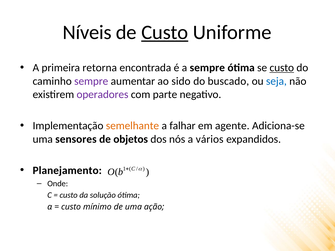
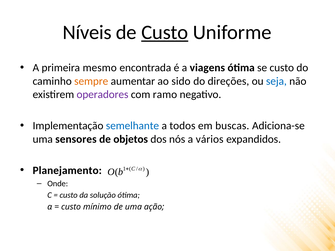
retorna: retorna -> mesmo (100, 68)
a sempre: sempre -> viagens (207, 68)
custo underline: present -> none (282, 68)
sempre colour: purple -> orange (91, 81)
buscado: buscado -> direções (228, 81)
parte: parte -> ramo (165, 95)
semelhante colour: orange -> blue (132, 126)
falhar: falhar -> todos (182, 126)
agente: agente -> buscas (232, 126)
